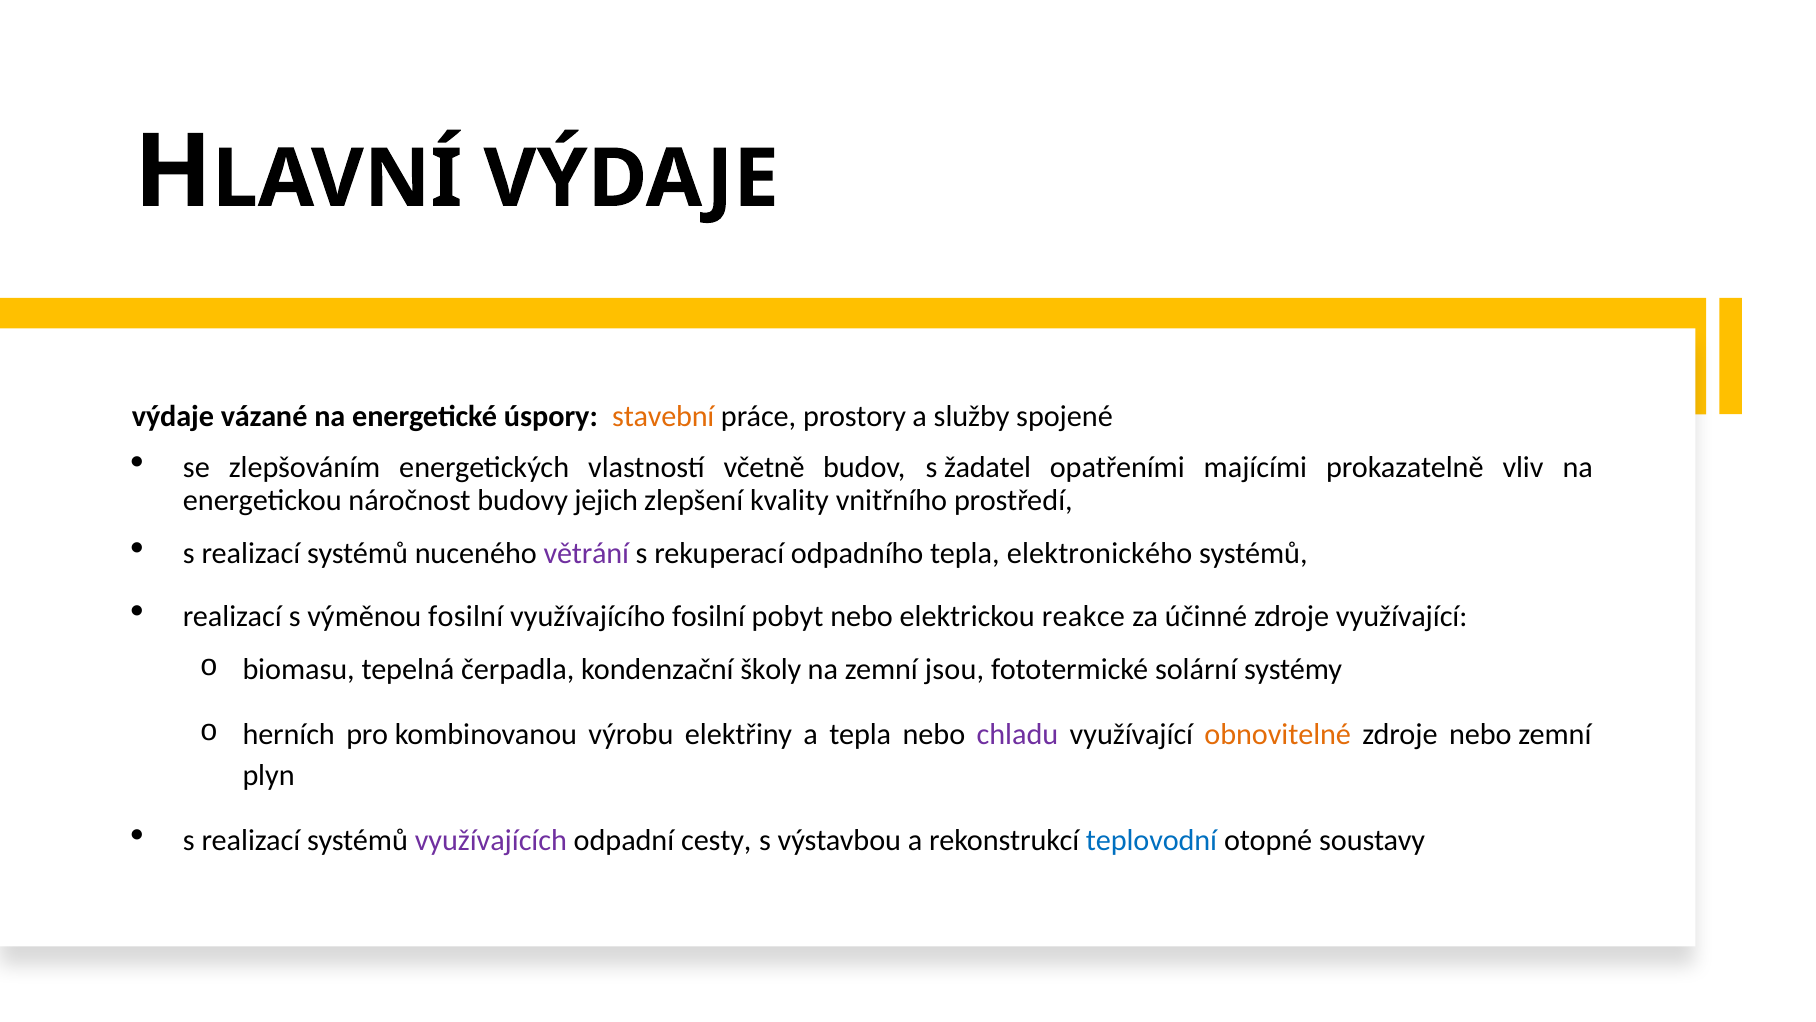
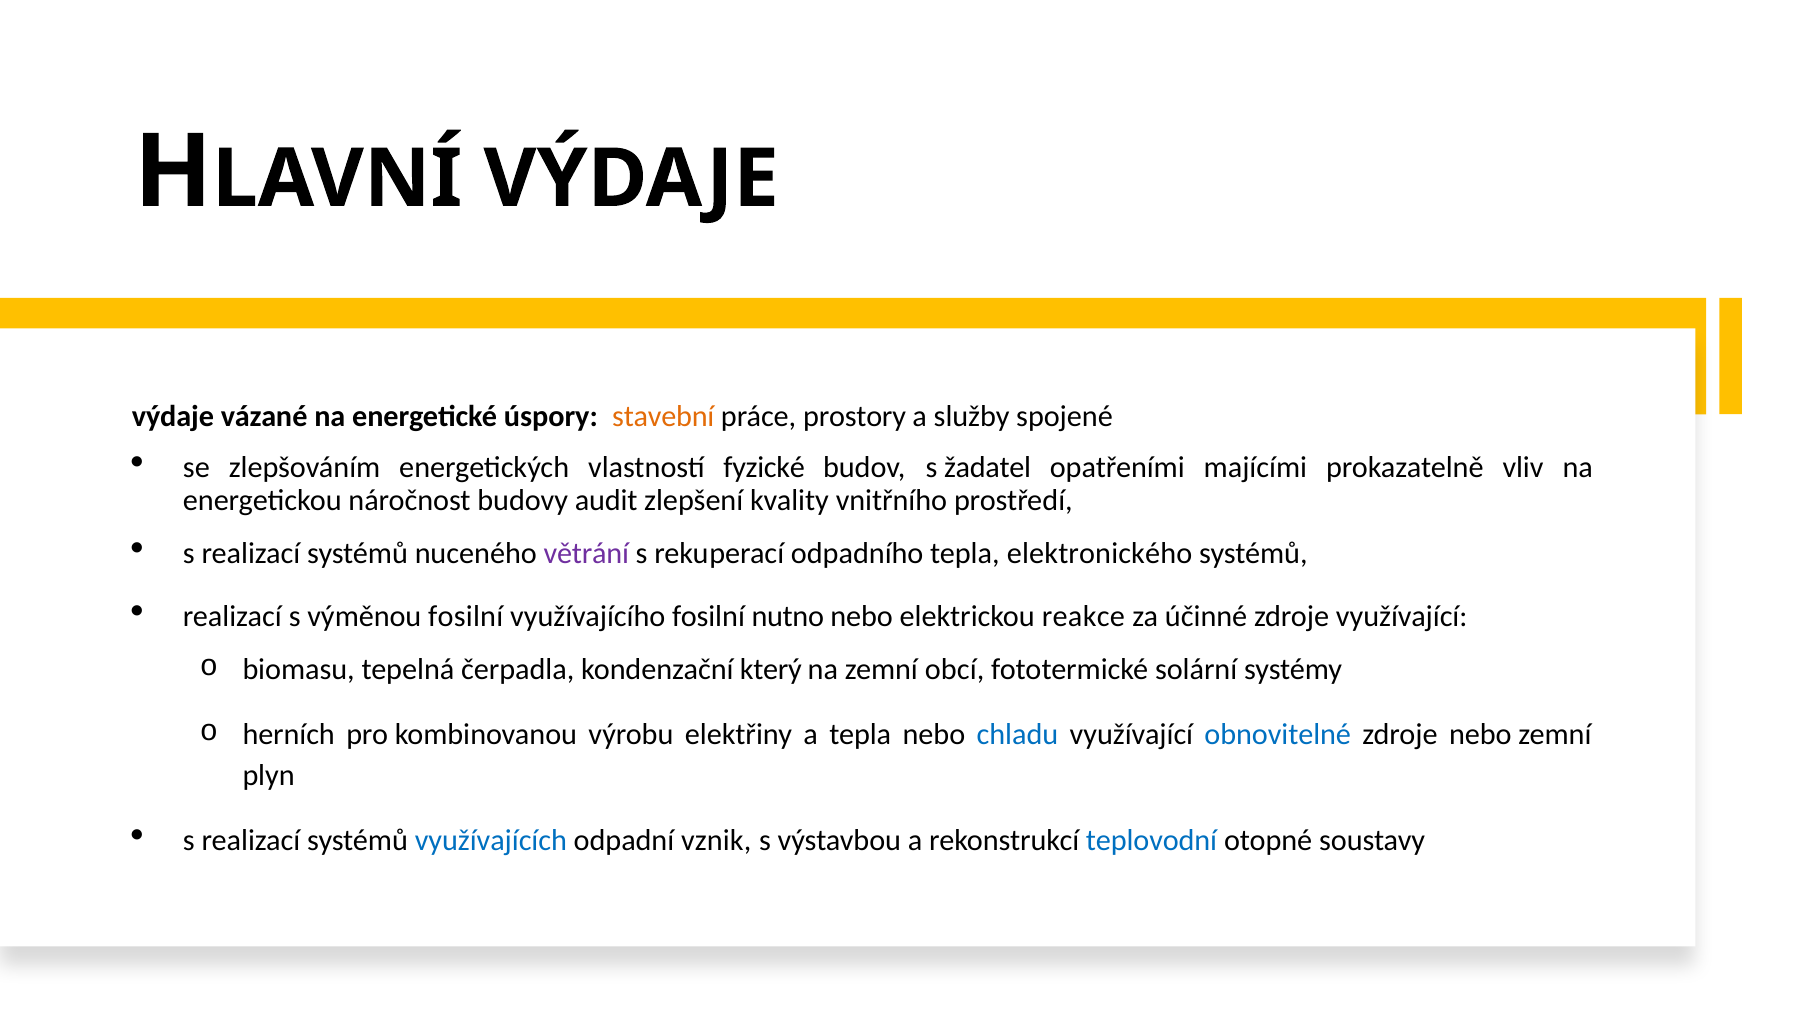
včetně: včetně -> fyzické (764, 467)
jejich: jejich -> audit (606, 500)
pobyt: pobyt -> nutno (788, 616)
školy: školy -> který (771, 669)
jsou: jsou -> obcí (955, 669)
chladu colour: purple -> blue (1017, 734)
obnovitelné colour: orange -> blue (1278, 734)
využívajících colour: purple -> blue (491, 840)
cesty: cesty -> vznik (716, 840)
